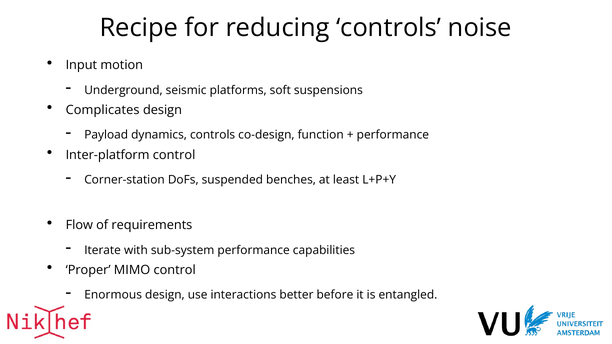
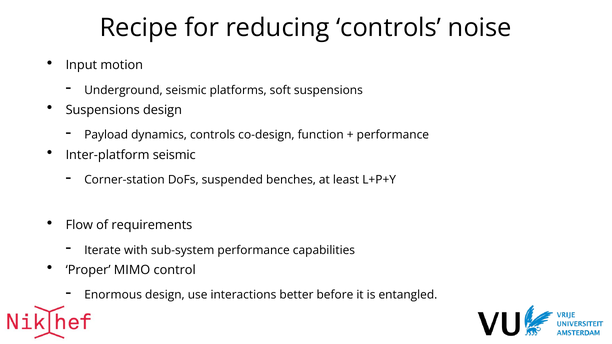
Complicates: Complicates -> Suspensions (103, 110)
Inter-platform control: control -> seismic (174, 155)
